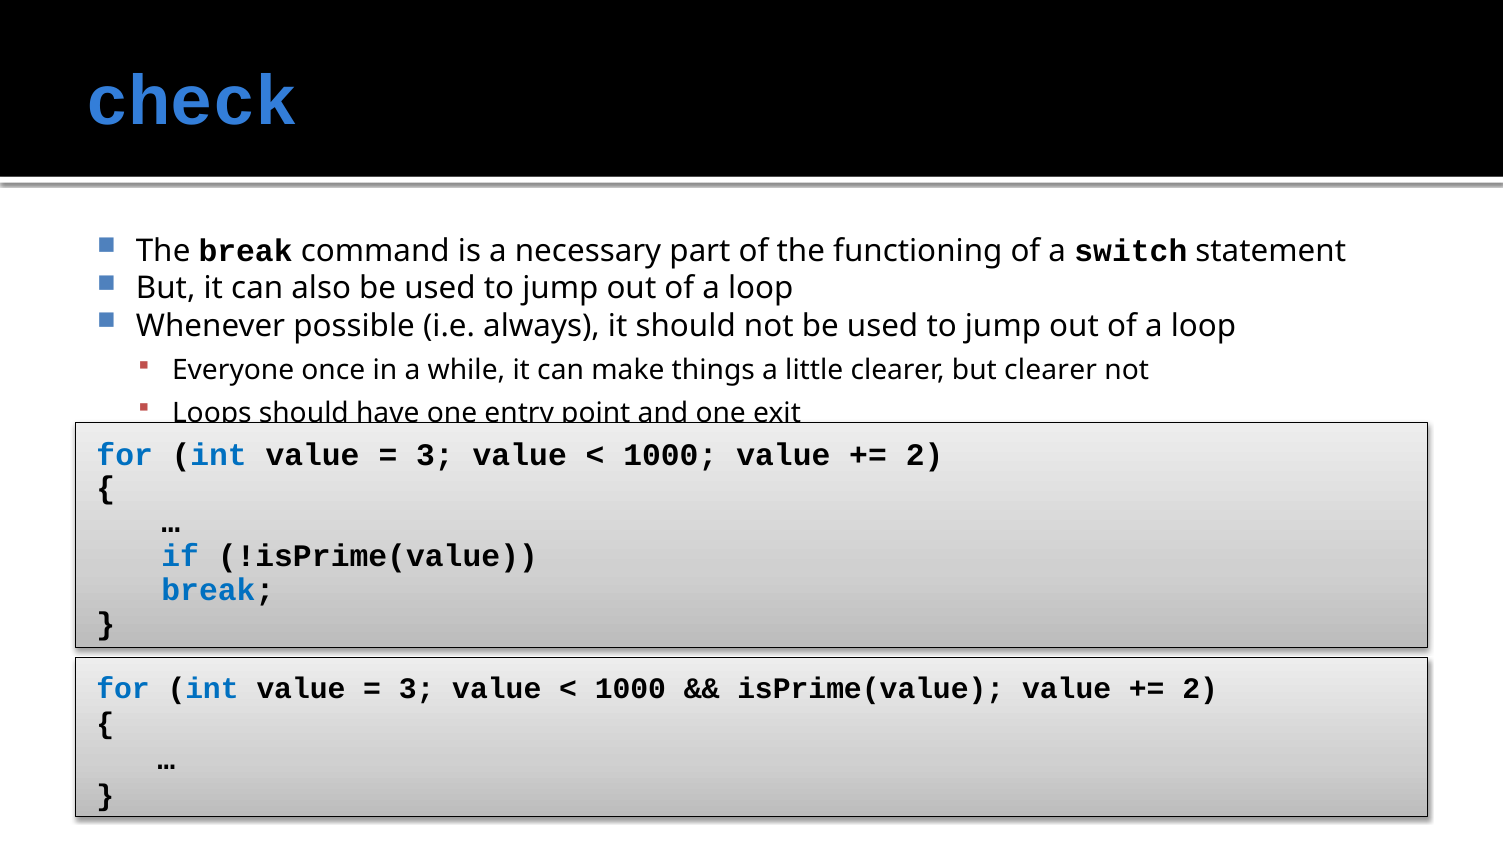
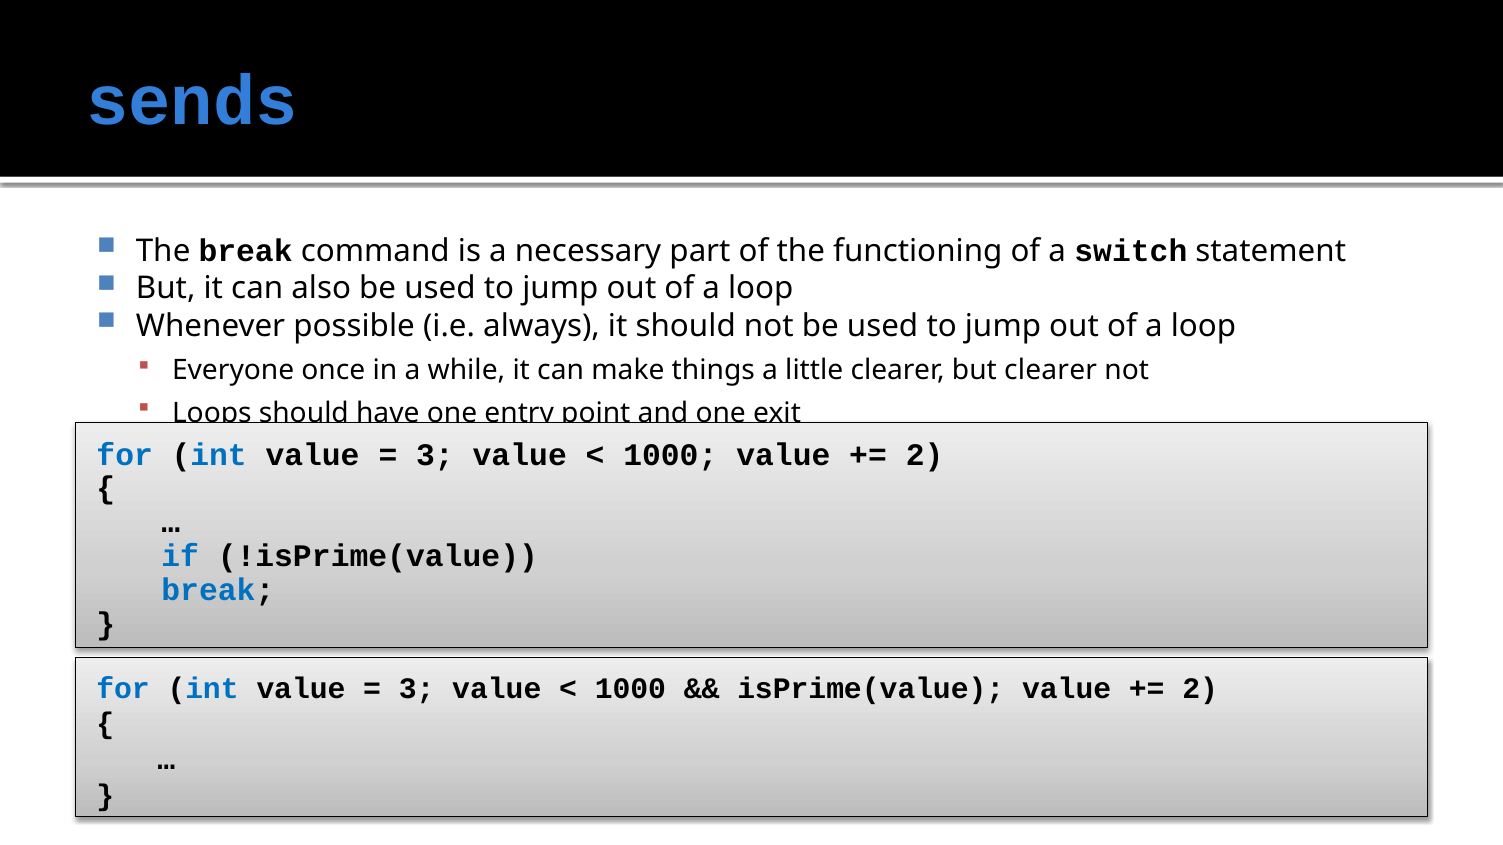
check: check -> sends (192, 101)
